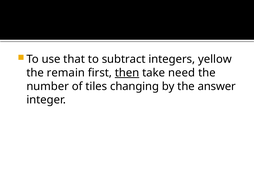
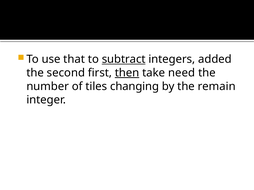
subtract underline: none -> present (124, 59)
yellow: yellow -> added (215, 59)
remain: remain -> second (66, 73)
answer: answer -> remain (217, 87)
